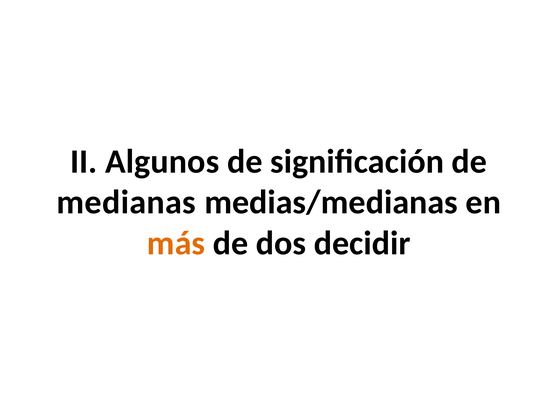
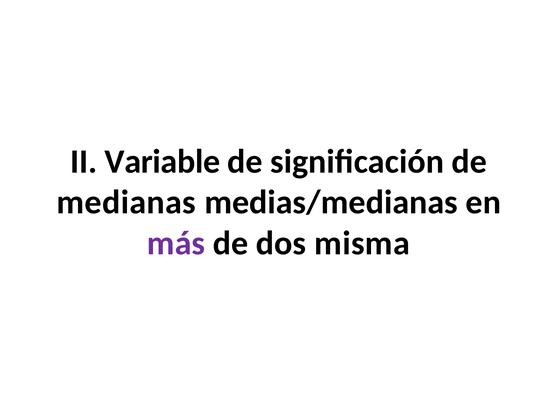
Algunos: Algunos -> Variable (162, 162)
más colour: orange -> purple (176, 243)
decidir: decidir -> misma (362, 243)
